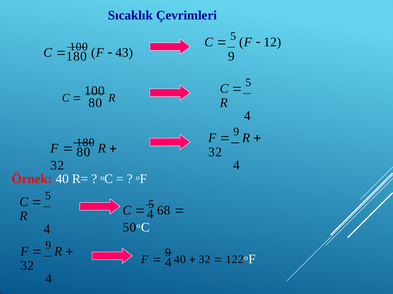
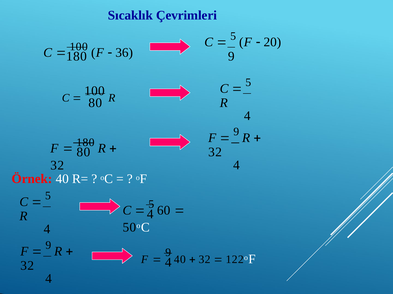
12: 12 -> 20 (272, 42)
43: 43 -> 36 (124, 53)
68: 68 -> 60 (164, 211)
